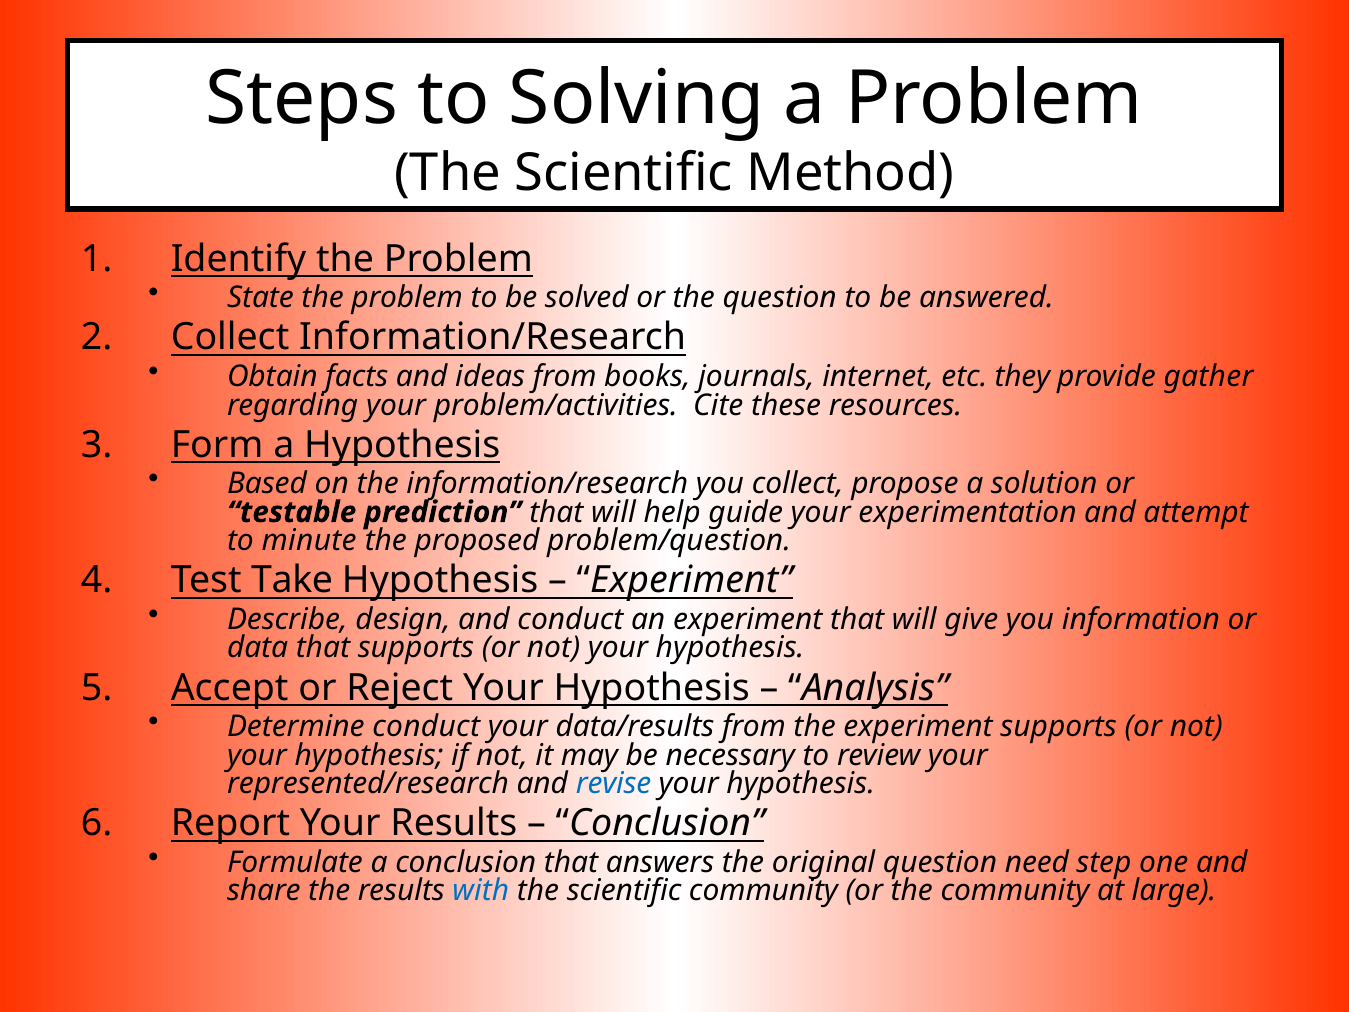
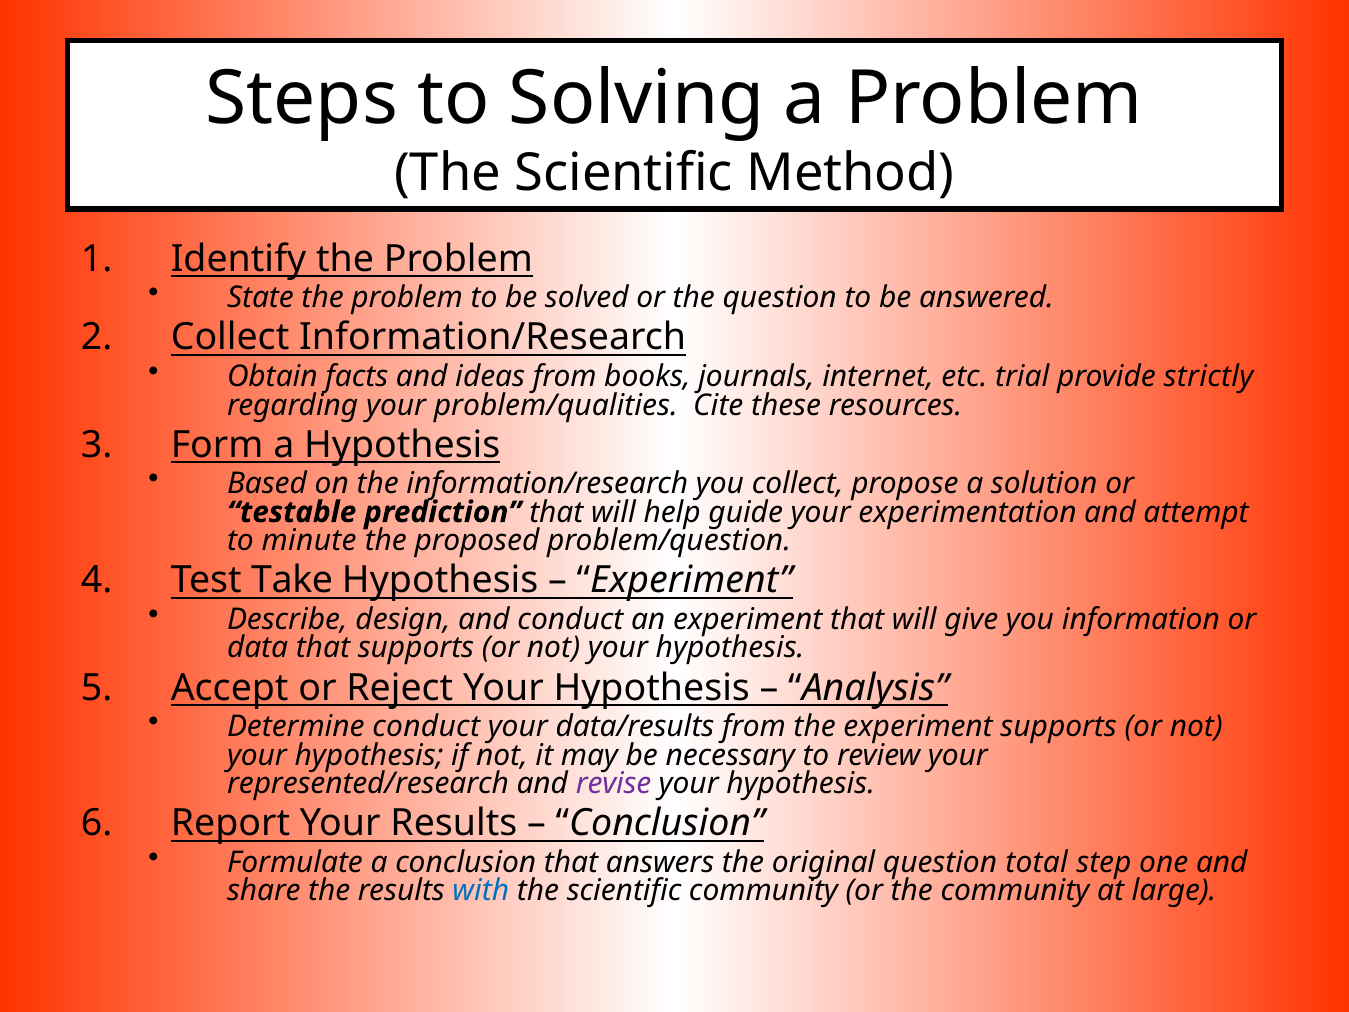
they: they -> trial (1022, 376)
gather: gather -> strictly (1208, 376)
problem/activities: problem/activities -> problem/qualities (556, 405)
revise colour: blue -> purple (614, 784)
need: need -> total (1037, 862)
